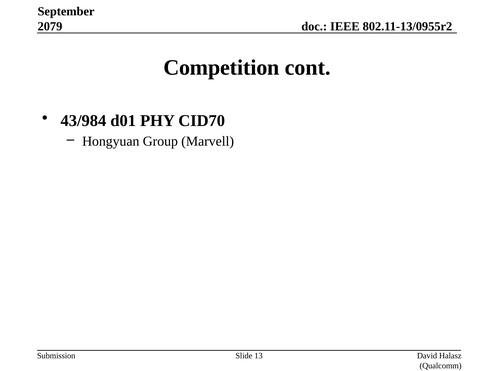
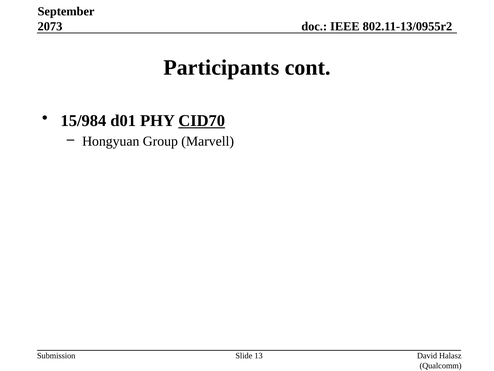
2079: 2079 -> 2073 (50, 26)
Competition: Competition -> Participants (221, 67)
43/984: 43/984 -> 15/984 (83, 121)
CID70 underline: none -> present (202, 121)
